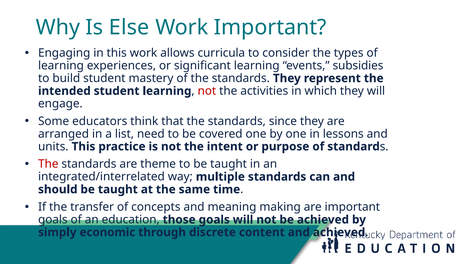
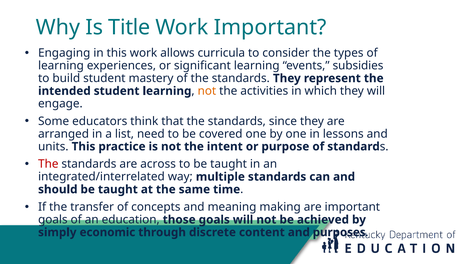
Else: Else -> Title (129, 27)
not colour: red -> orange (207, 91)
theme: theme -> across (158, 164)
and achieved: achieved -> purposes (339, 232)
